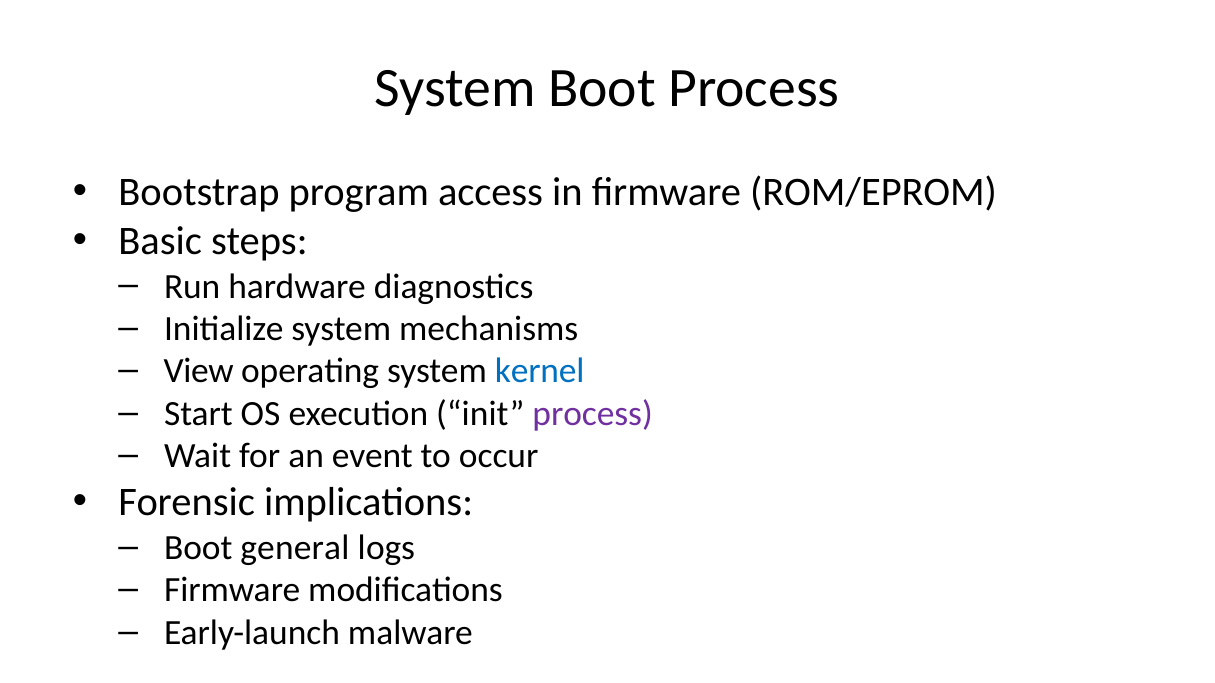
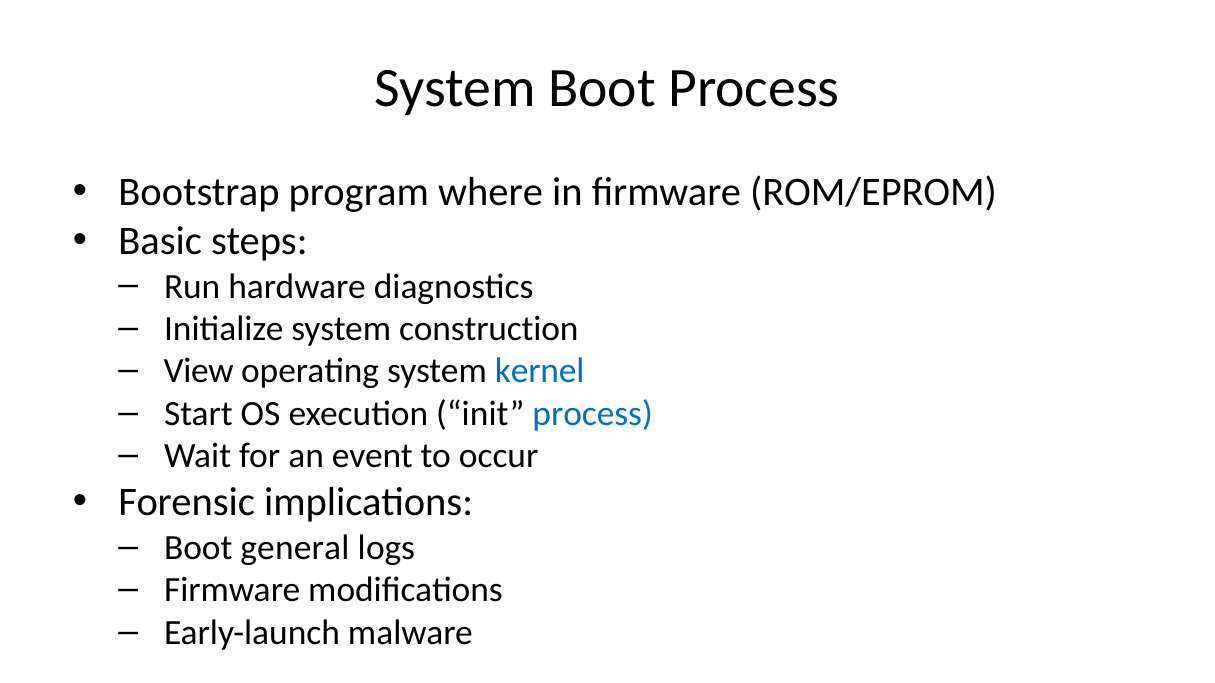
access: access -> where (490, 193)
mechanisms: mechanisms -> construction (489, 329)
process colour: purple -> blue (593, 414)
